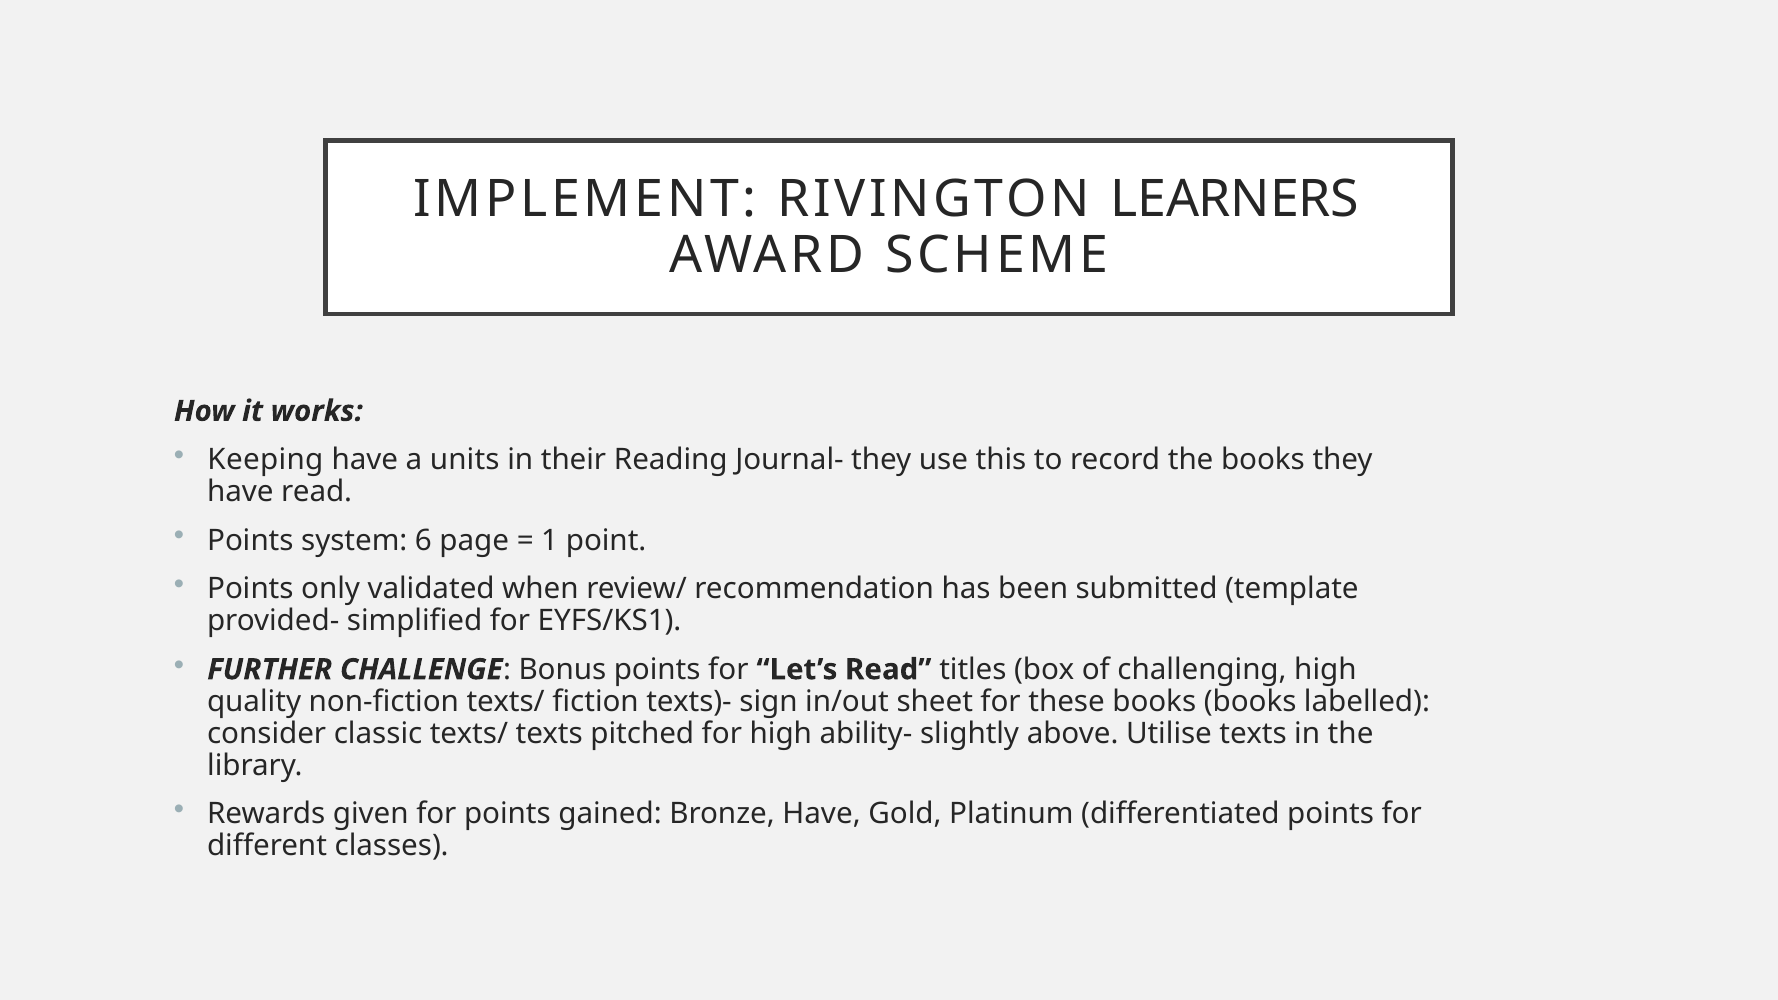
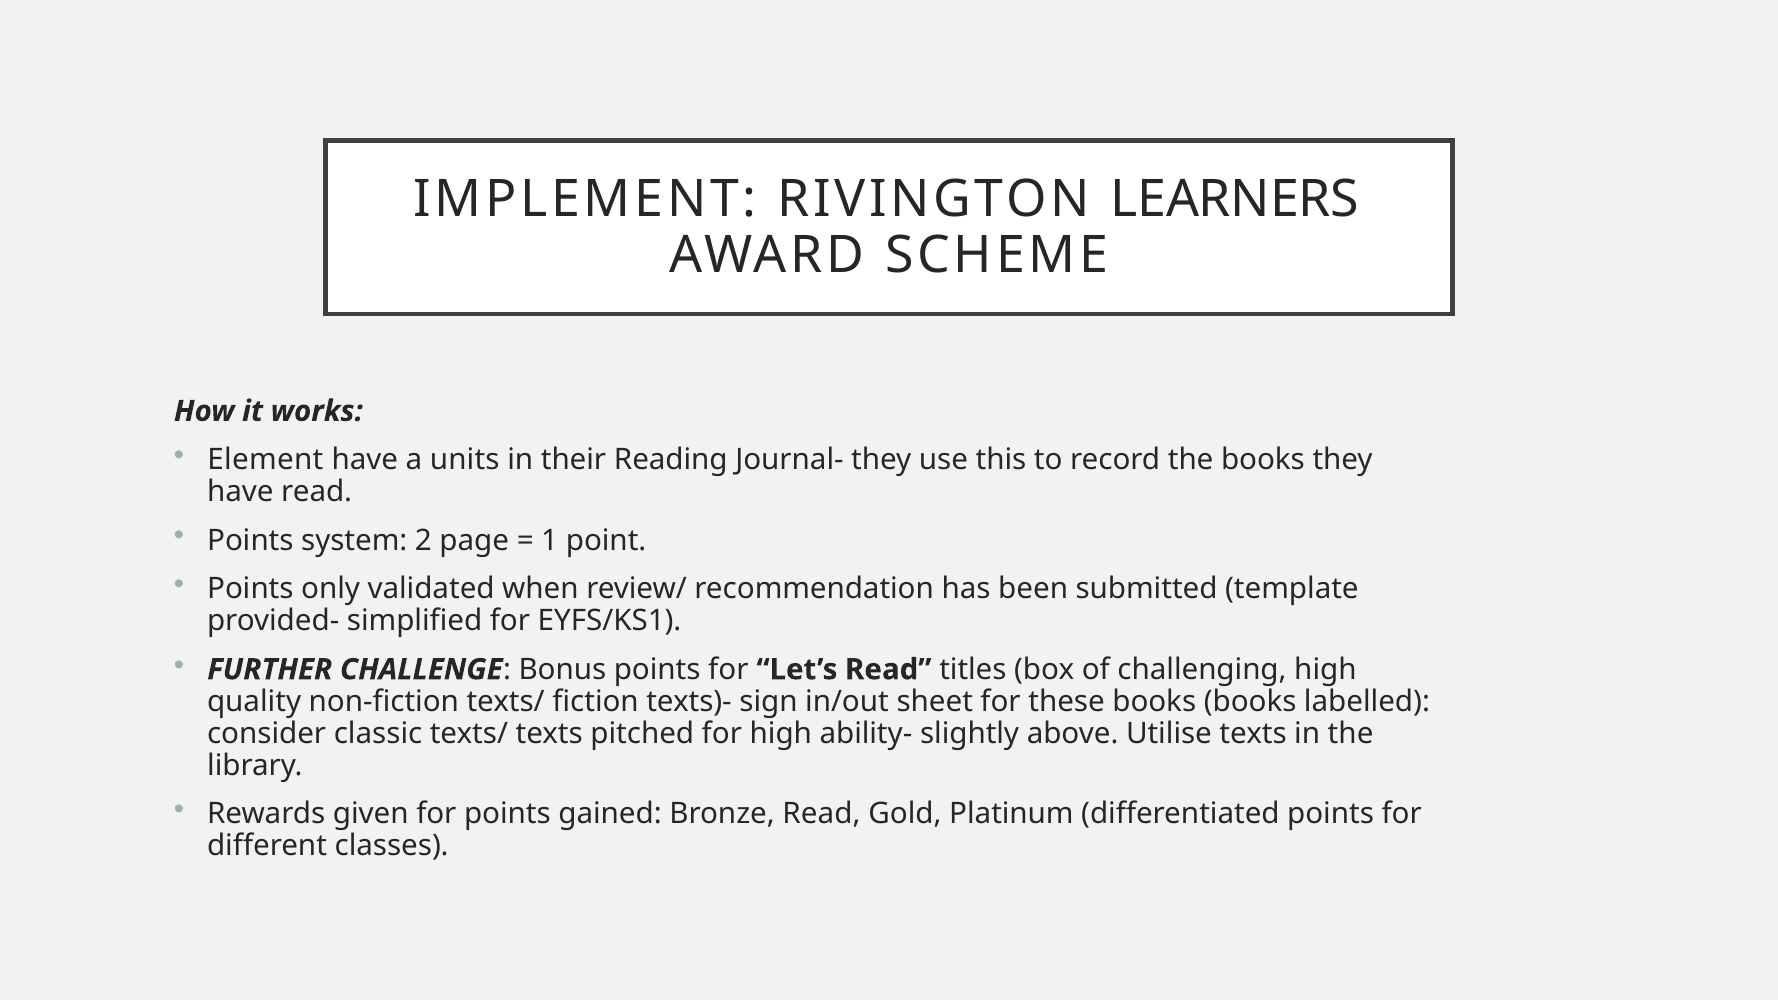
Keeping: Keeping -> Element (265, 460)
6: 6 -> 2 (423, 540)
Bronze Have: Have -> Read (822, 814)
